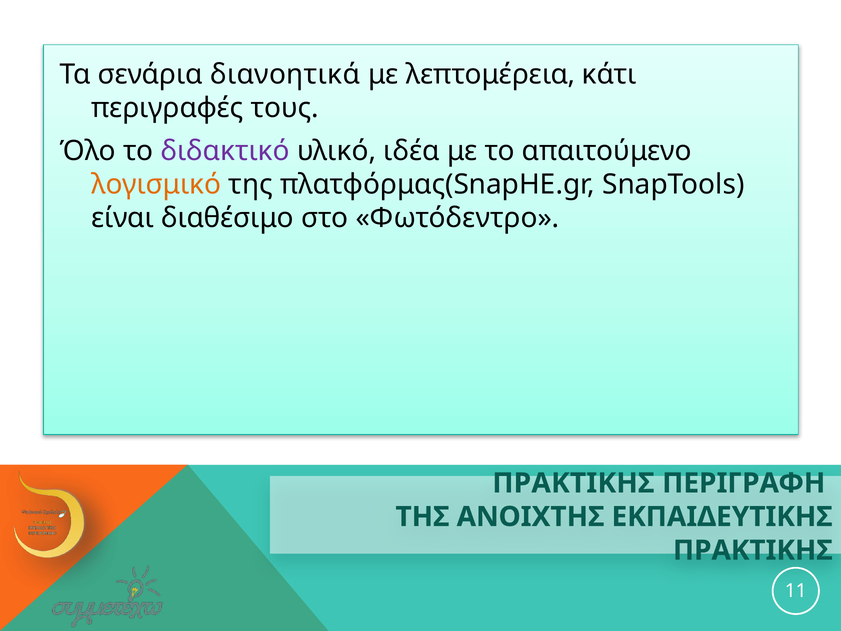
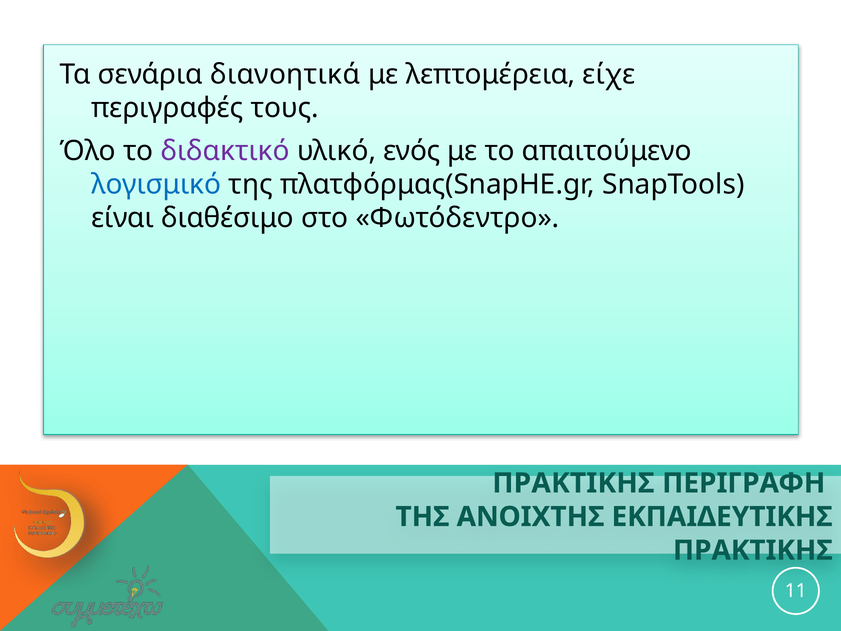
κάτι: κάτι -> είχε (609, 74)
ιδέα: ιδέα -> ενός (412, 151)
λογισμικό colour: orange -> blue (156, 185)
